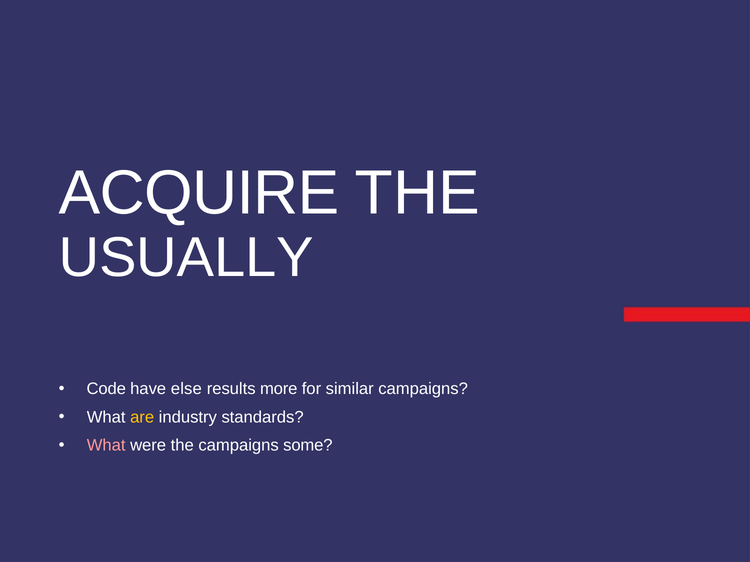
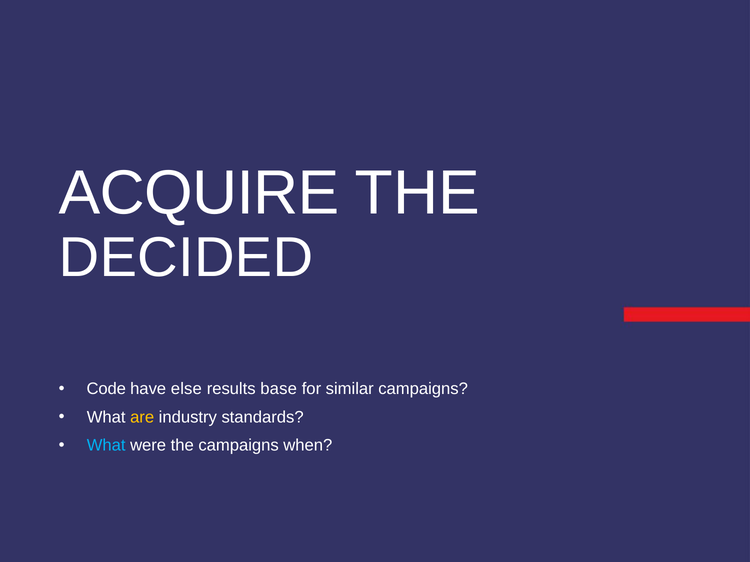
USUALLY: USUALLY -> DECIDED (186, 258)
more: more -> base (279, 389)
What colour: pink -> light blue (106, 446)
some: some -> when (308, 446)
